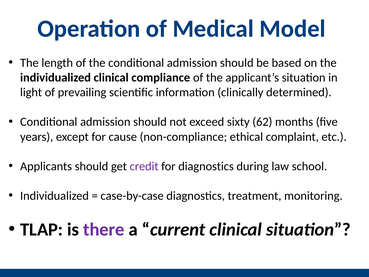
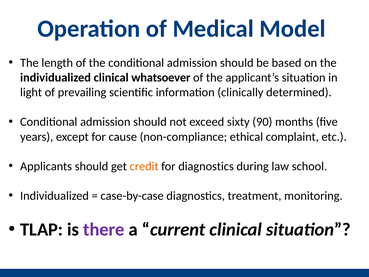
compliance: compliance -> whatsoever (161, 78)
62: 62 -> 90 (262, 122)
credit colour: purple -> orange (144, 166)
